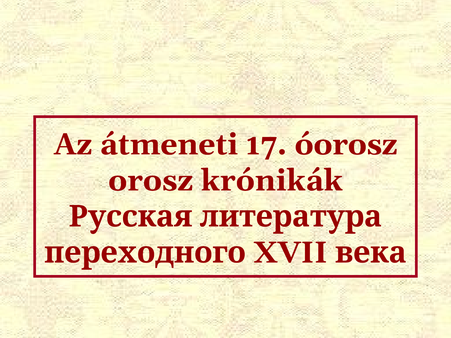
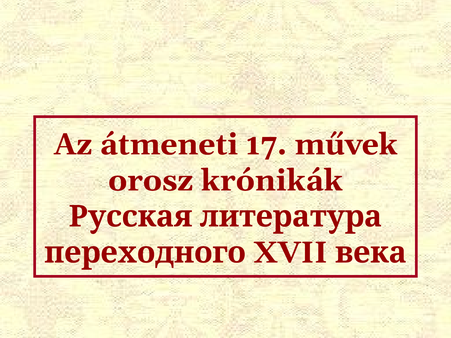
óorosz: óorosz -> művek (346, 145)
